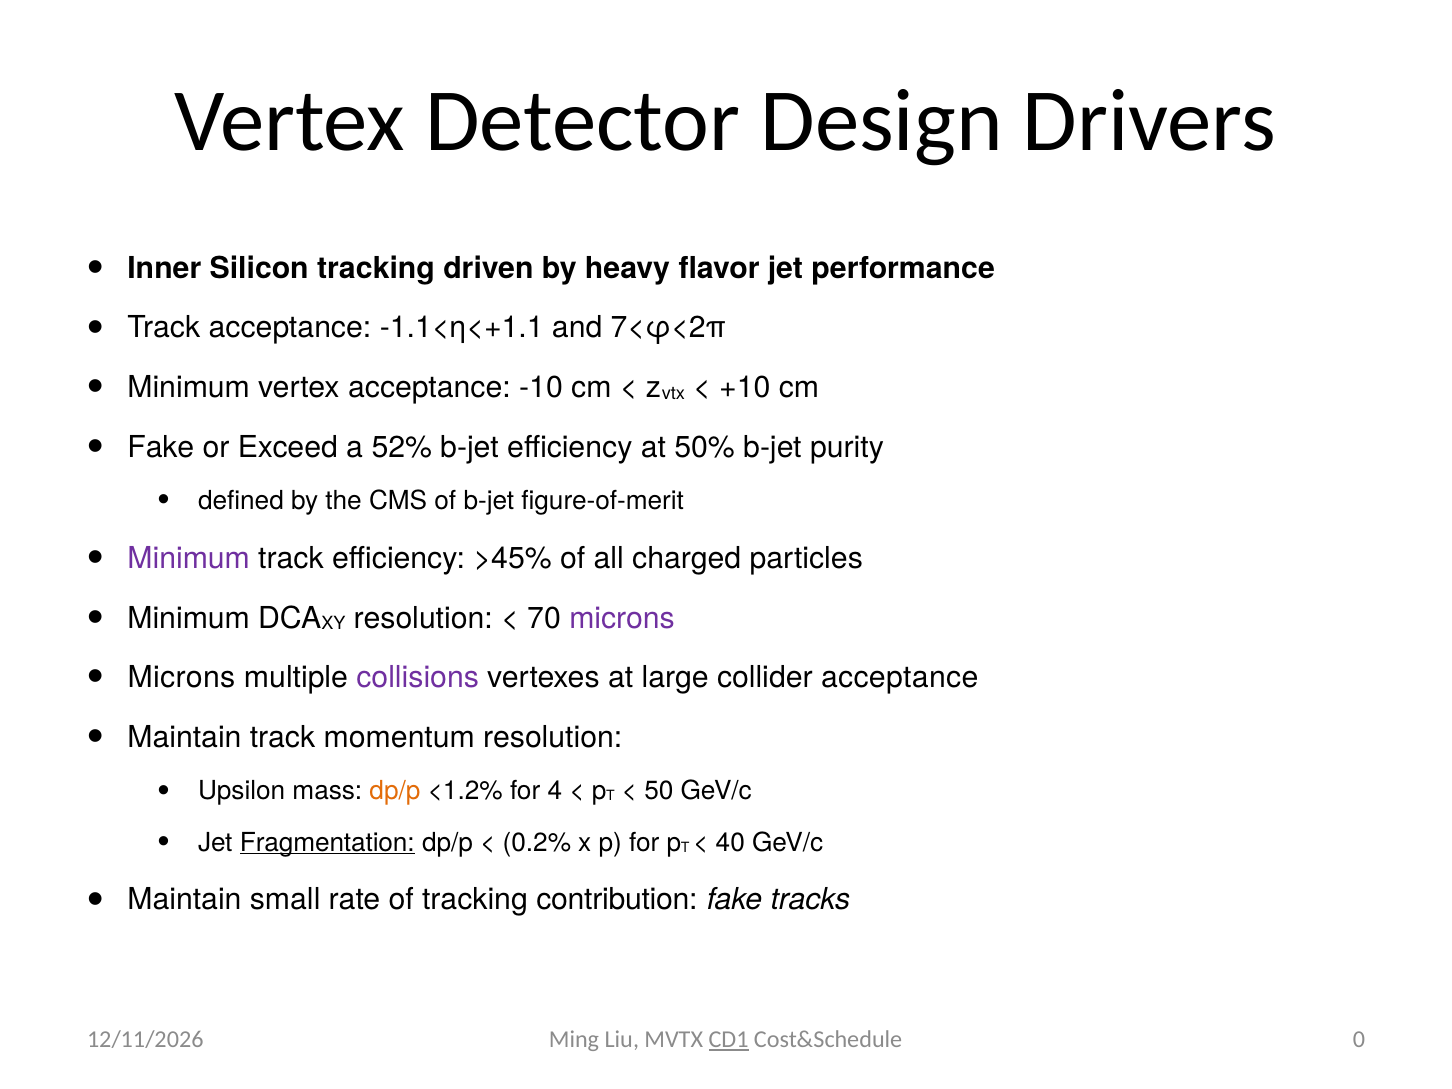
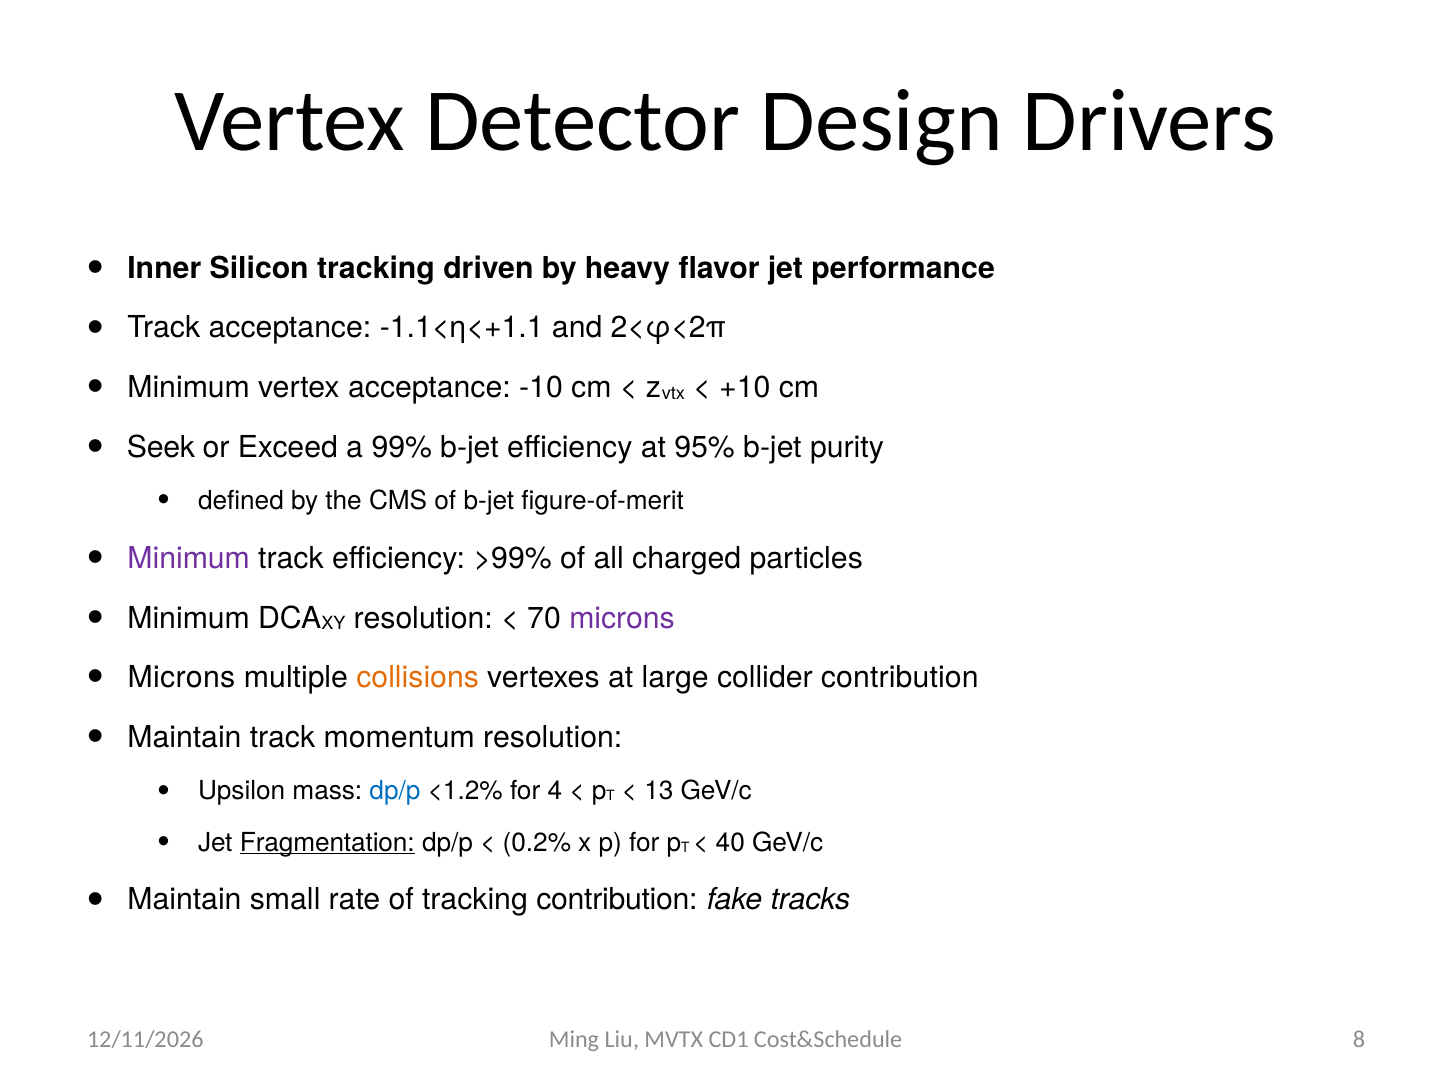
7<φ<2π: 7<φ<2π -> 2<φ<2π (668, 328)
Fake: Fake -> Seek (161, 447)
52%: 52% -> 99% (402, 447)
50%: 50% -> 95% (705, 447)
>45%: >45% -> >99% (513, 558)
collisions colour: purple -> orange (418, 678)
collider acceptance: acceptance -> contribution (900, 678)
dp/p colour: orange -> blue (395, 791)
50: 50 -> 13 (659, 791)
CD1 underline: present -> none (729, 1040)
0: 0 -> 8 (1359, 1040)
